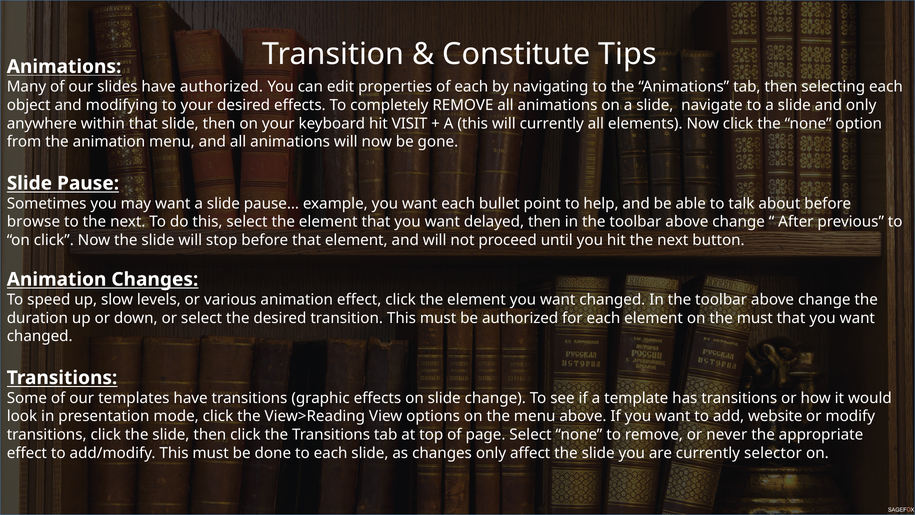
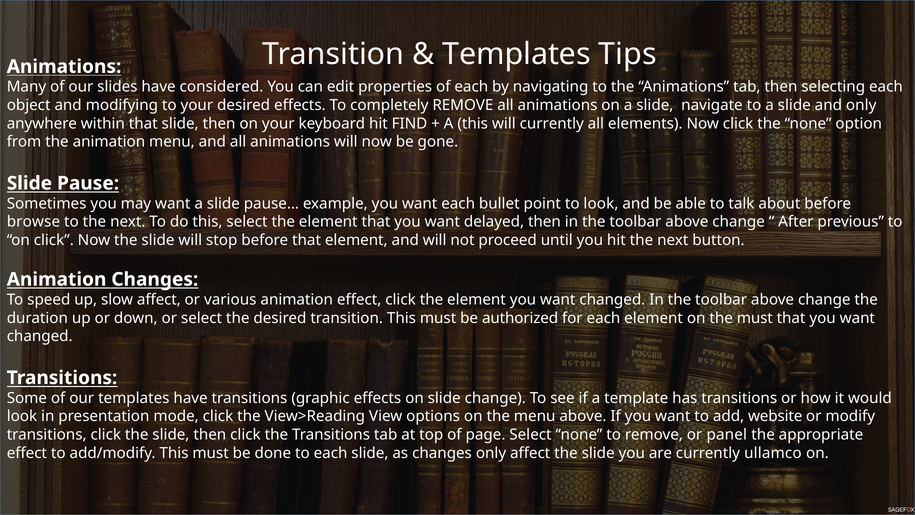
Constitute: Constitute -> Templates (517, 54)
have authorized: authorized -> considered (222, 87)
VISIT: VISIT -> FIND (410, 123)
to help: help -> look (601, 203)
slow levels: levels -> affect (159, 300)
never: never -> panel (727, 434)
selector: selector -> ullamco (773, 453)
